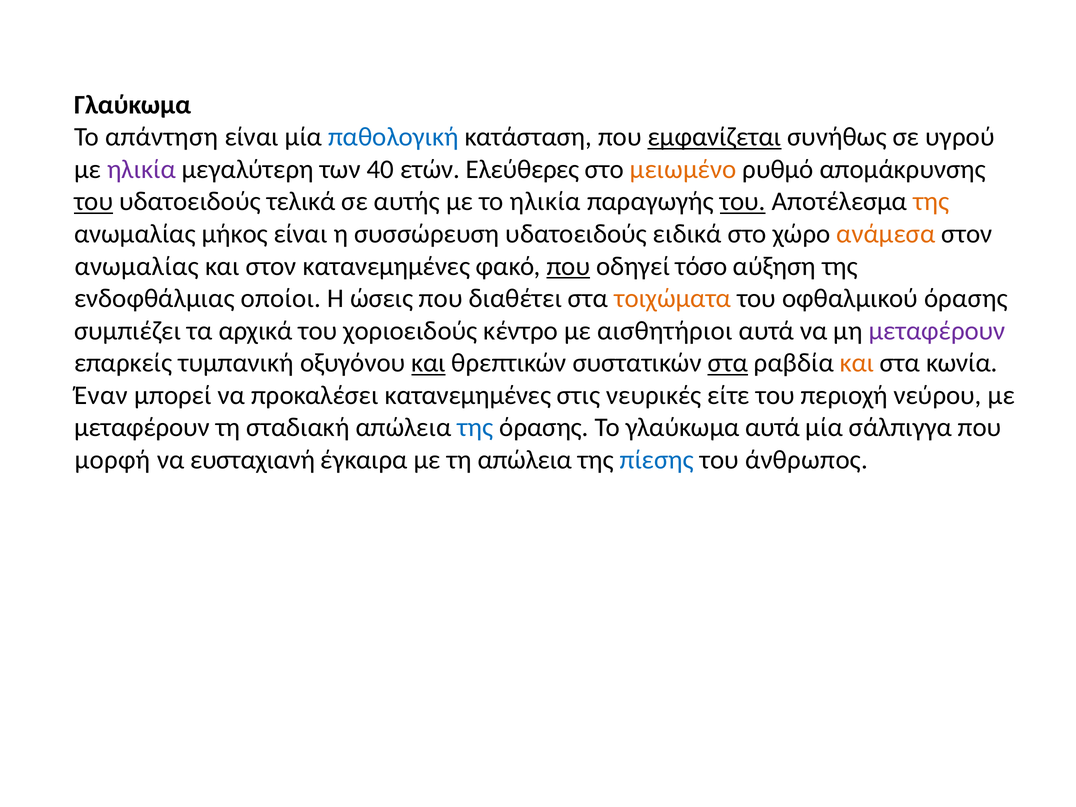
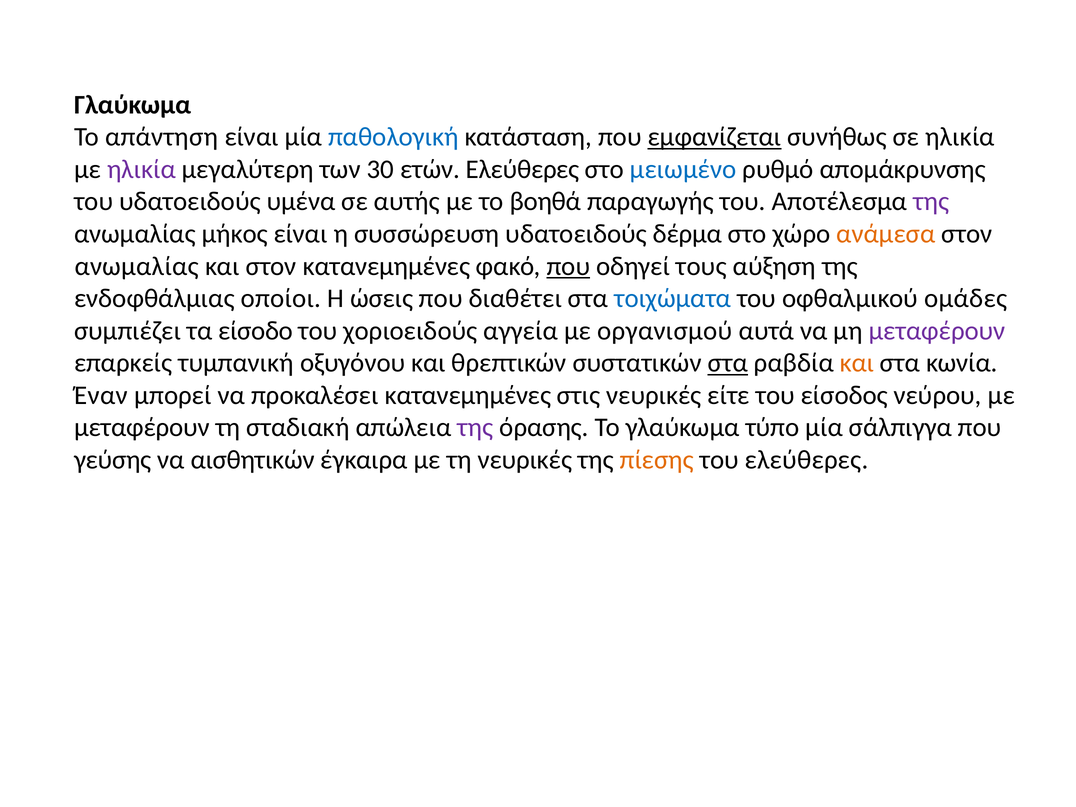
σε υγρού: υγρού -> ηλικία (960, 137)
40: 40 -> 30 (380, 169)
μειωμένο colour: orange -> blue (683, 169)
του underline: present -> none (94, 202)
τελικά: τελικά -> υμένα (301, 202)
το ηλικία: ηλικία -> βοηθά (545, 202)
του underline: present -> none (743, 202)
της colour: orange -> purple (931, 202)
ειδικά: ειδικά -> δέρμα (687, 234)
τόσο: τόσο -> τους (701, 266)
τοιχώματα colour: orange -> blue (673, 298)
οφθαλμικού όρασης: όρασης -> ομάδες (966, 298)
αρχικά: αρχικά -> είσοδο (256, 331)
κέντρο: κέντρο -> αγγεία (521, 331)
αισθητήριοι: αισθητήριοι -> οργανισμού (665, 331)
και underline: present -> none (429, 363)
περιοχή: περιοχή -> είσοδος (844, 395)
της colour: blue -> purple (475, 428)
γλαύκωμα αυτά: αυτά -> τύπο (773, 428)
μορφή: μορφή -> γεύσης (113, 460)
ευσταχιανή: ευσταχιανή -> αισθητικών (253, 460)
τη απώλεια: απώλεια -> νευρικές (525, 460)
πίεσης colour: blue -> orange (657, 460)
του άνθρωπος: άνθρωπος -> ελεύθερες (807, 460)
